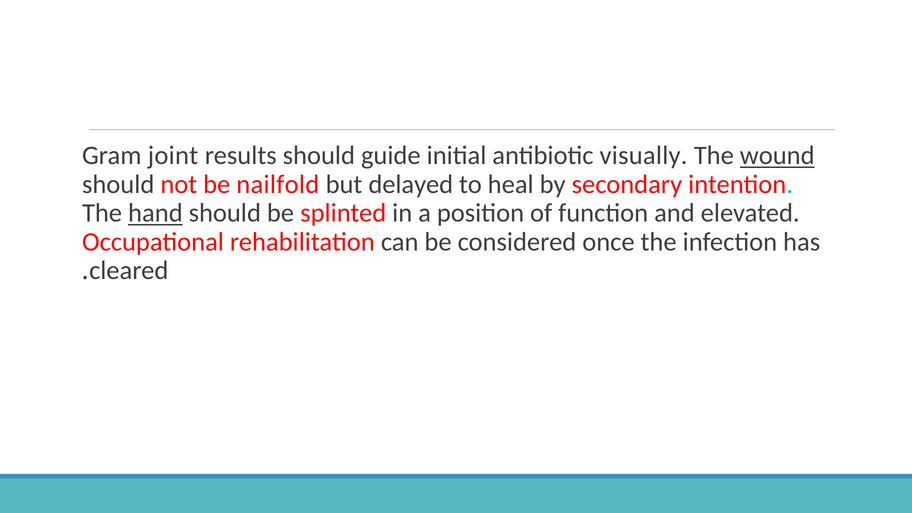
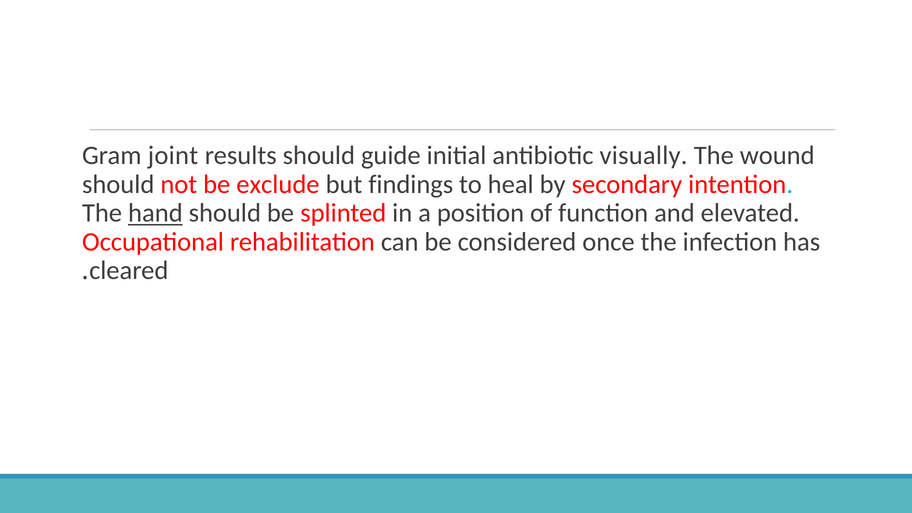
wound underline: present -> none (777, 156)
nailfold: nailfold -> exclude (278, 184)
delayed: delayed -> findings (411, 184)
